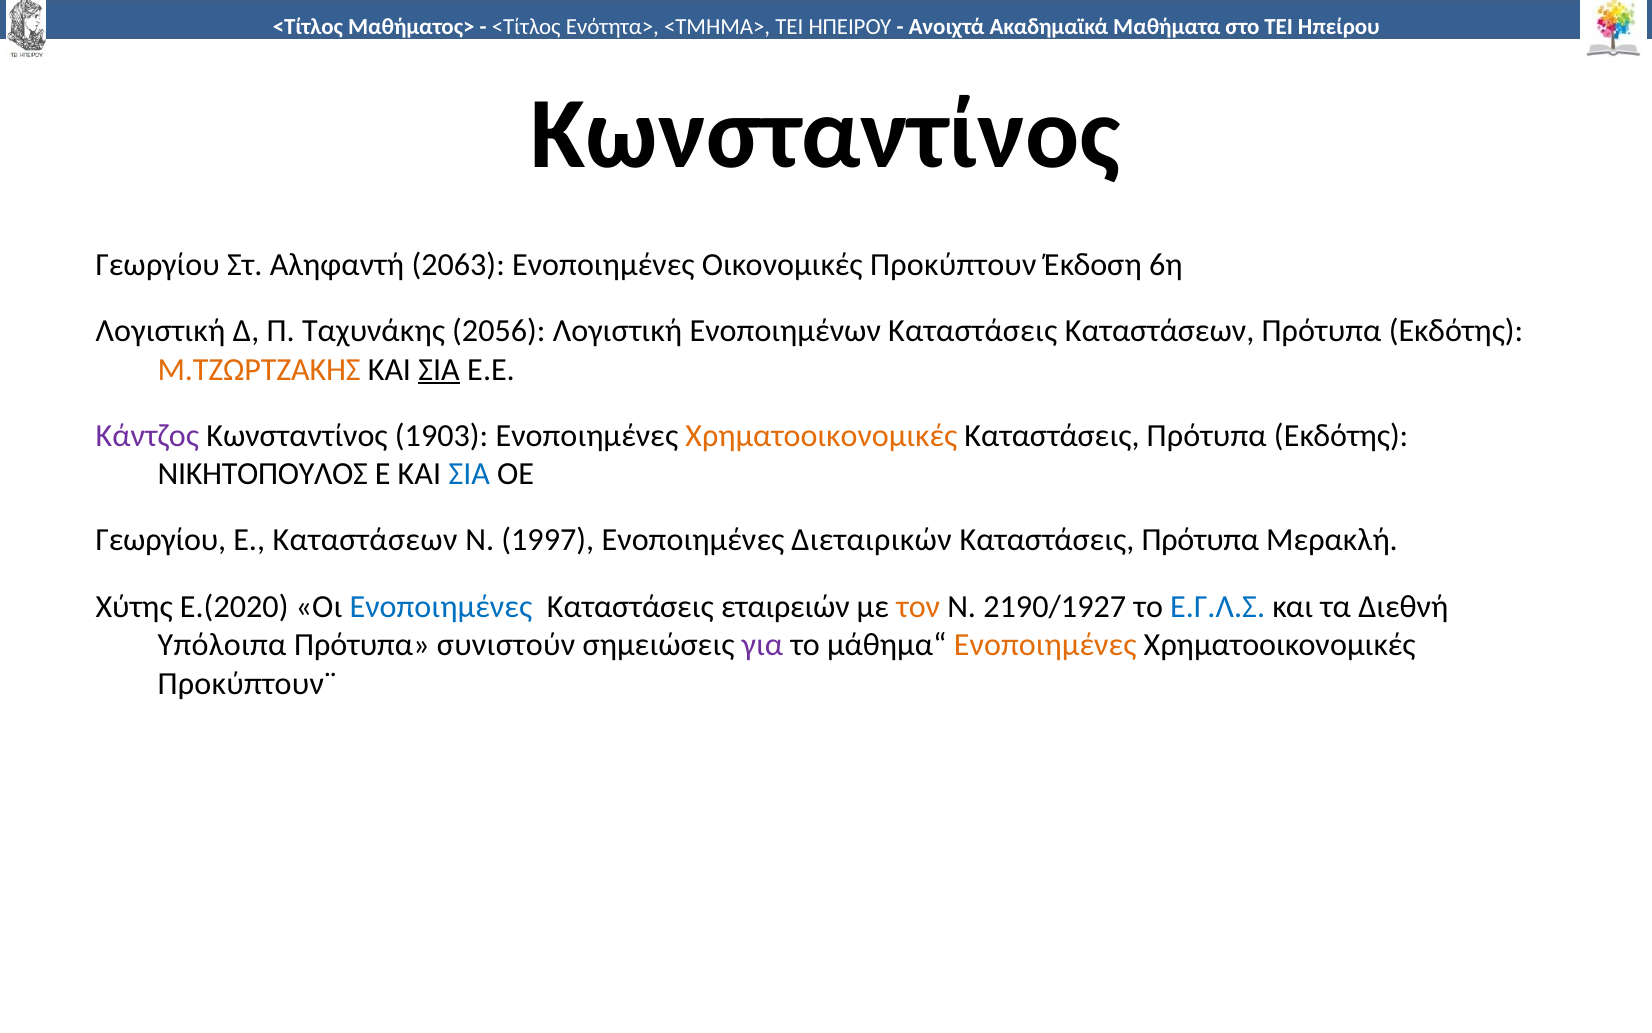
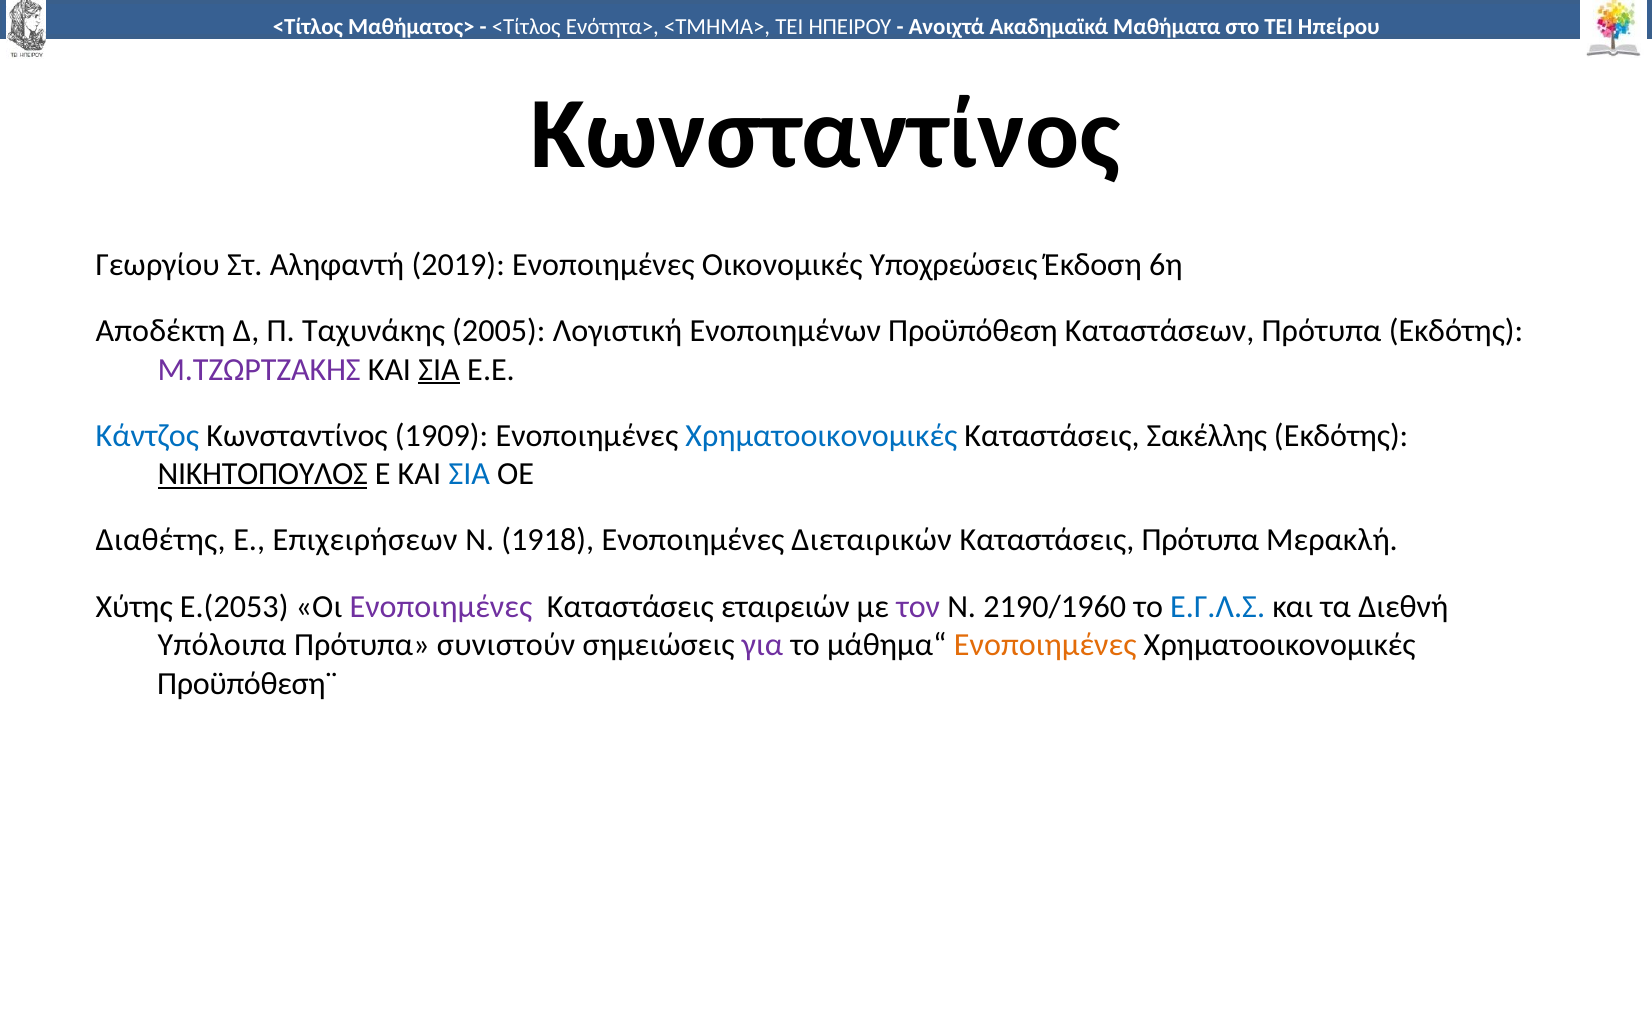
2063: 2063 -> 2019 (458, 265)
Προκύπτουν: Προκύπτουν -> Υποχρεώσεις (954, 265)
Λογιστική: Λογιστική -> Αποδέκτη (161, 331)
2056: 2056 -> 2005 (499, 331)
Ενοποιημένων Καταστάσεις: Καταστάσεις -> Προϋπόθεση (973, 331)
Μ.ΤΖΩΡΤΖΑΚΗΣ colour: orange -> purple (259, 369)
Κάντζος colour: purple -> blue (147, 435)
1903: 1903 -> 1909 (442, 435)
Χρηματοοικονομικές colour: orange -> blue (821, 435)
Πρότυπα: Πρότυπα -> Σακέλλης (1207, 435)
ΝΙΚΗΤΟΠΟΥΛΟΣ underline: none -> present (263, 474)
Γεωργίου: Γεωργίου -> Διαθέτης (161, 540)
Ε Καταστάσεων: Καταστάσεων -> Επιχειρήσεων (365, 540)
1997: 1997 -> 1918 (548, 540)
Ε.(2020: Ε.(2020 -> Ε.(2053 (234, 606)
Ενοποιημένες colour: blue -> purple (441, 606)
τον colour: orange -> purple (918, 606)
2190/1927: 2190/1927 -> 2190/1960 (1055, 606)
Προκύπτουν¨: Προκύπτουν¨ -> Προϋπόθεση¨ (247, 683)
